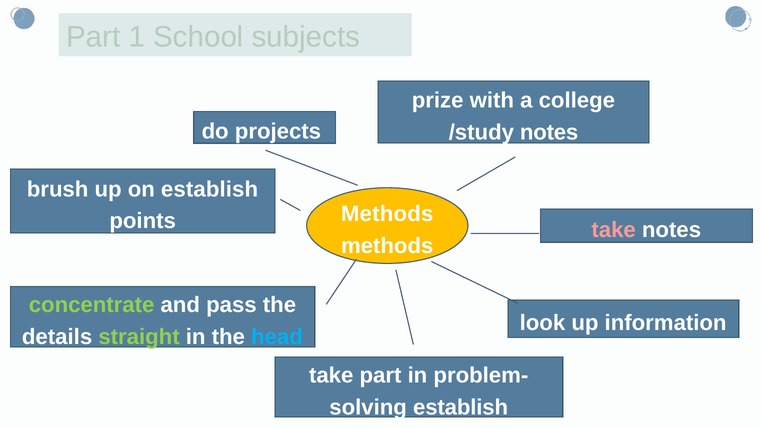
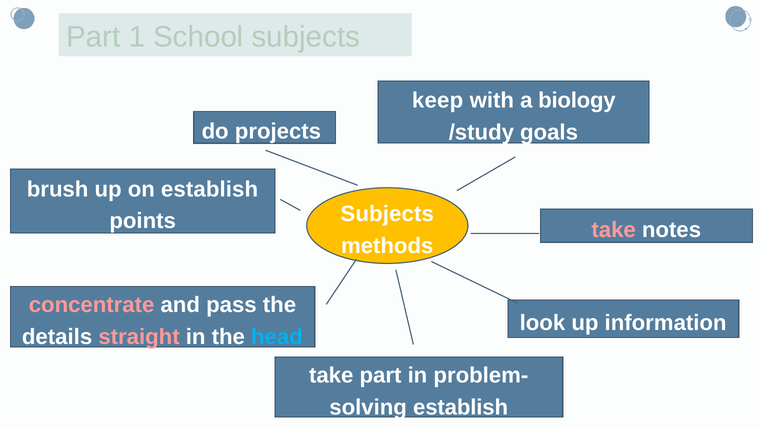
prize: prize -> keep (438, 100)
college: college -> biology (577, 100)
/study notes: notes -> goals (549, 132)
Methods: Methods -> Subjects (387, 214)
concentrate colour: light green -> pink (92, 305)
straight colour: light green -> pink (139, 337)
